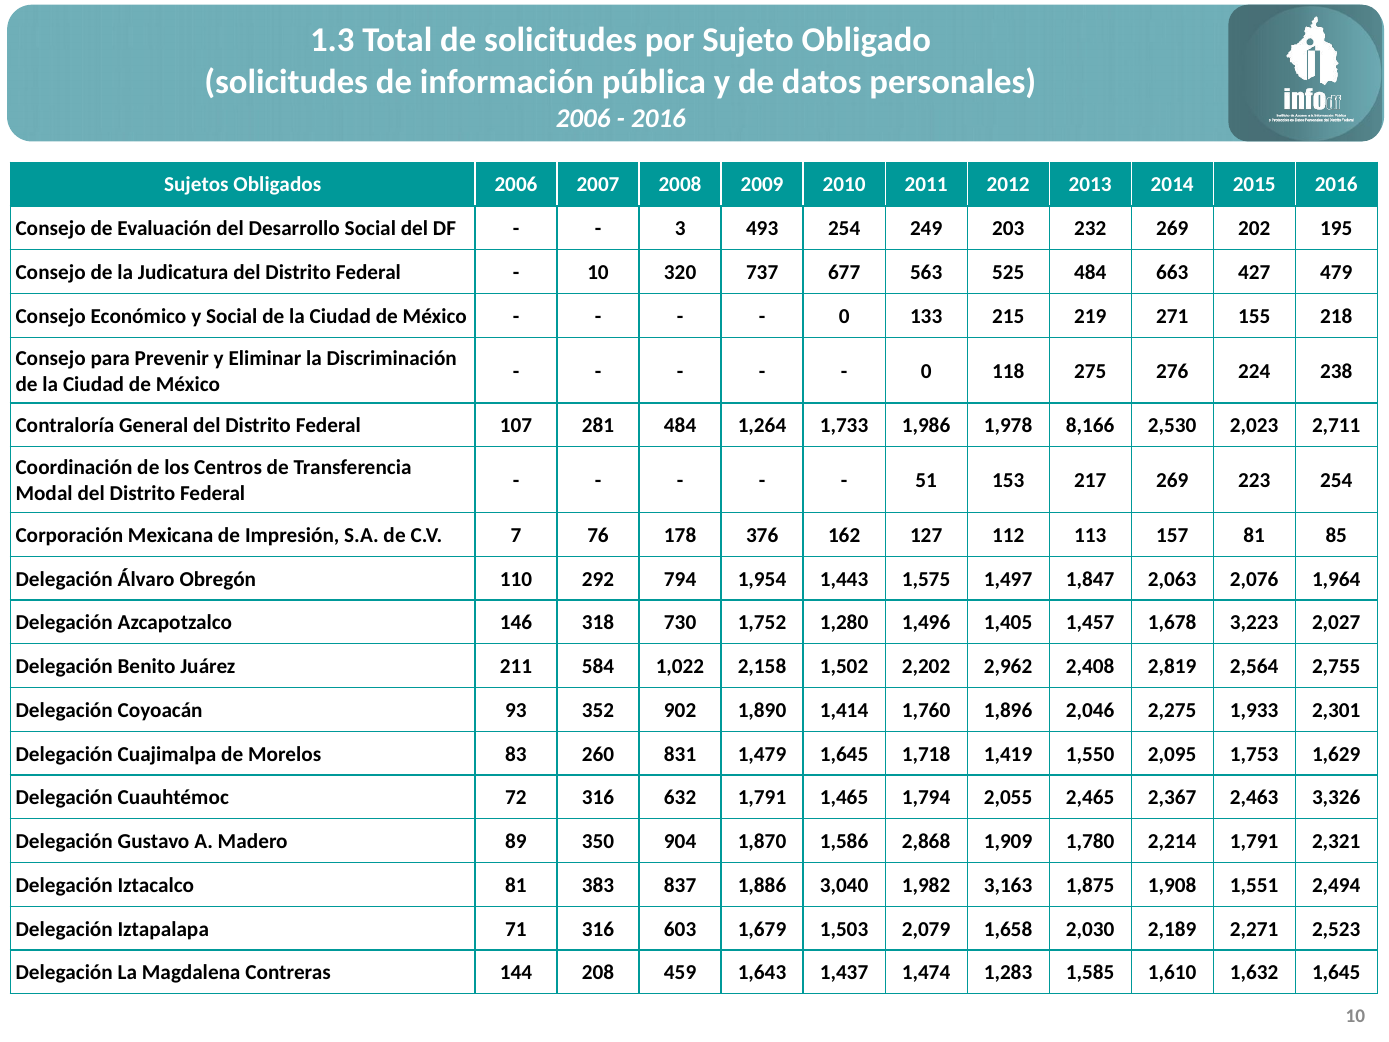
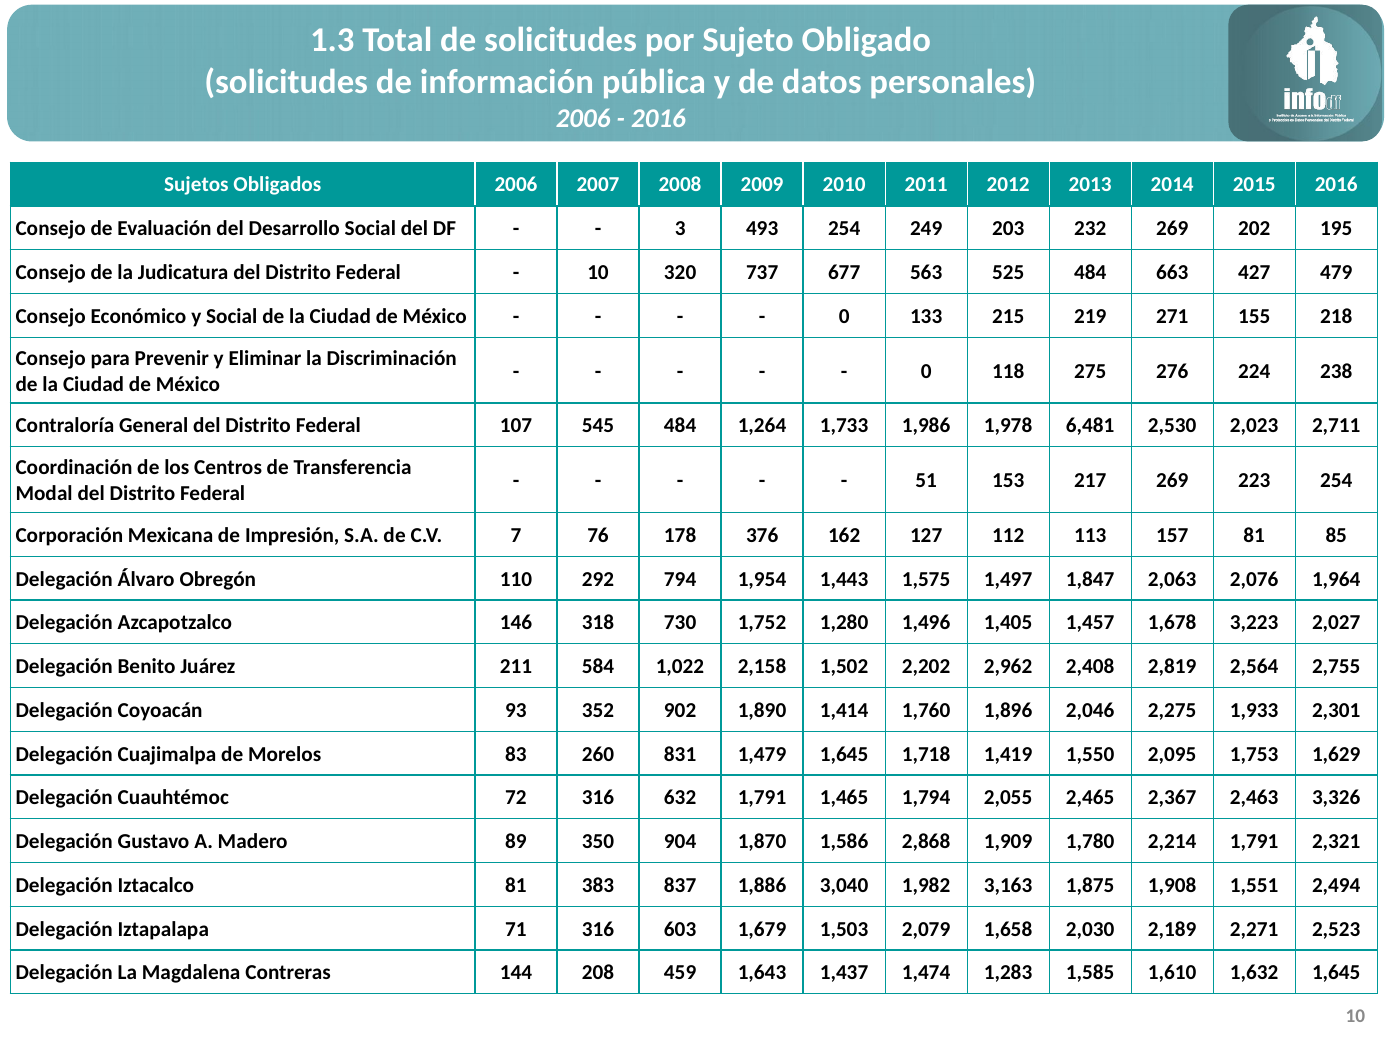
281: 281 -> 545 (598, 426)
8,166: 8,166 -> 6,481 (1090, 426)
